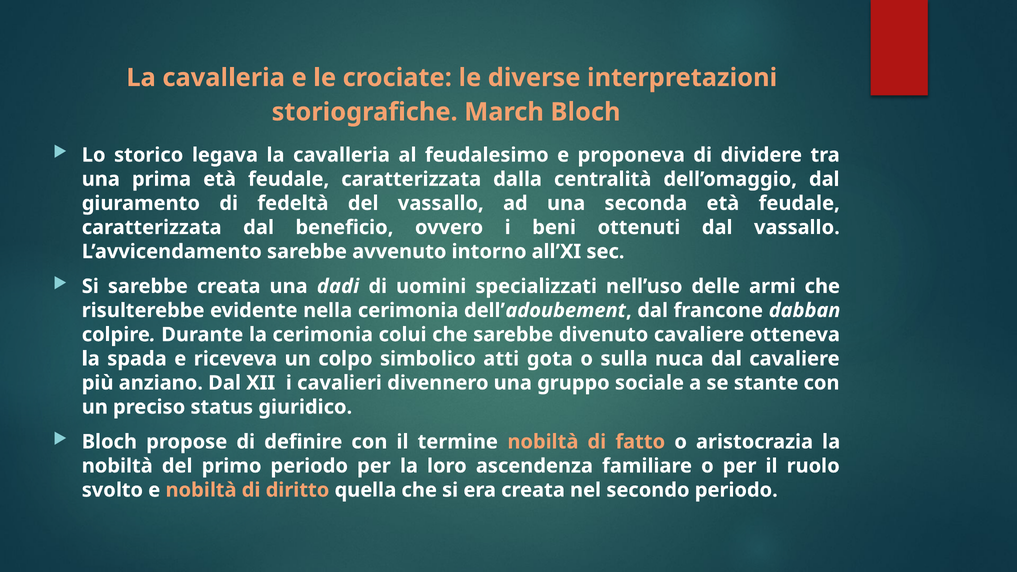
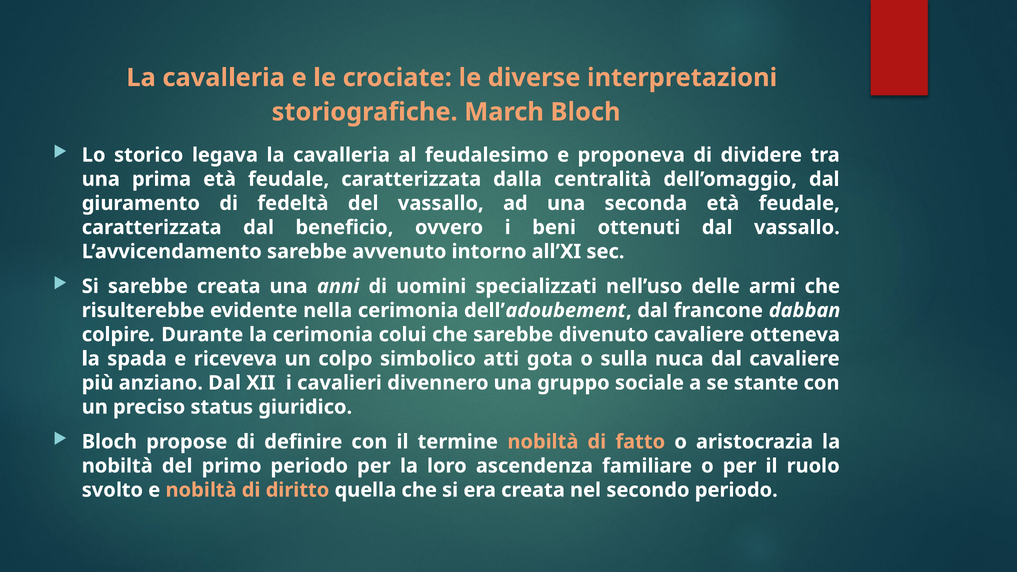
dadi: dadi -> anni (338, 286)
